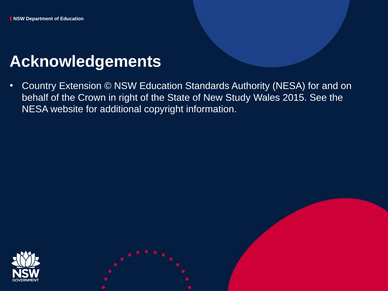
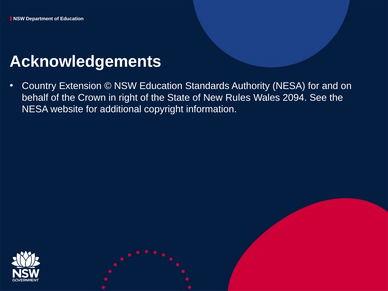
Study: Study -> Rules (238, 98)
2015: 2015 -> 2094 (295, 98)
